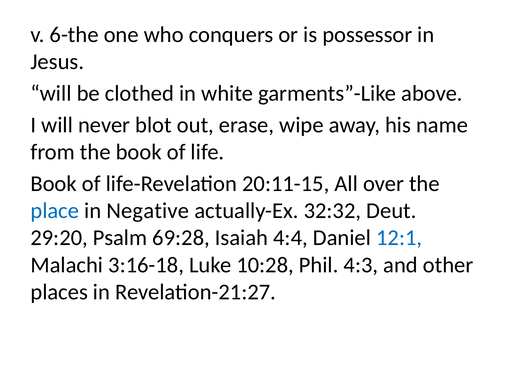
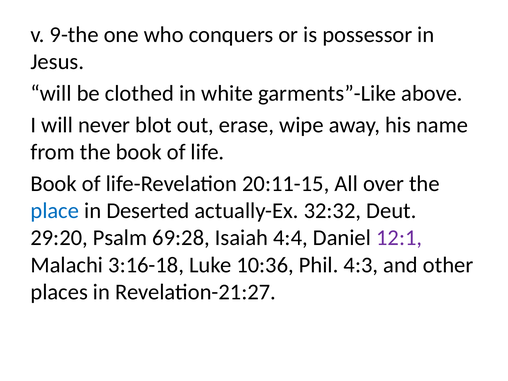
6-the: 6-the -> 9-the (74, 35)
Negative: Negative -> Deserted (148, 211)
12:1 colour: blue -> purple (399, 238)
10:28: 10:28 -> 10:36 (265, 265)
